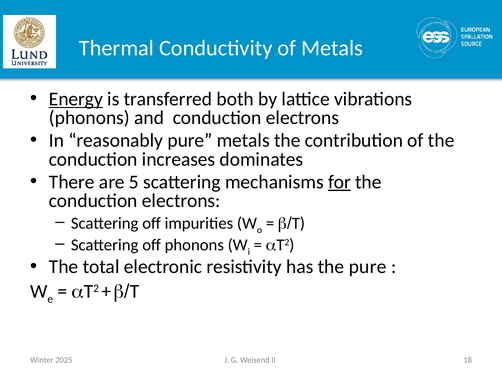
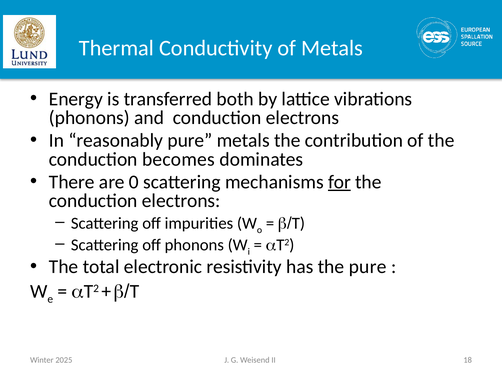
Energy underline: present -> none (76, 99)
increases: increases -> becomes (178, 159)
5: 5 -> 0 (134, 182)
